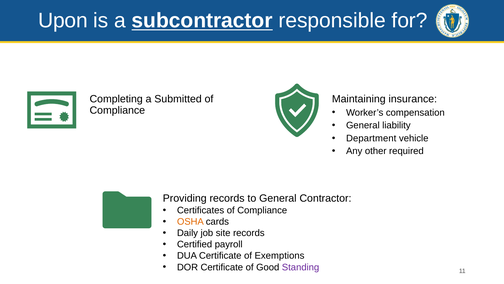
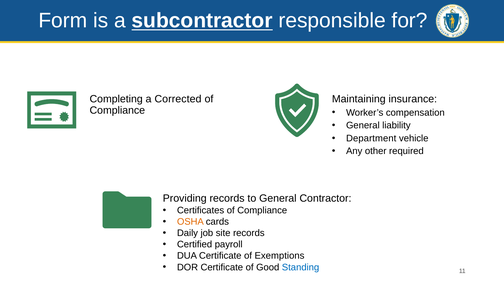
Upon: Upon -> Form (63, 21)
Submitted: Submitted -> Corrected (178, 99)
Standing colour: purple -> blue (301, 267)
